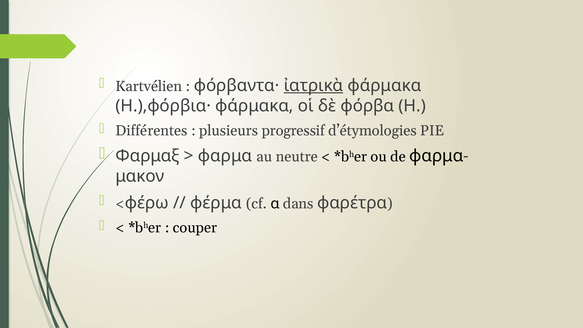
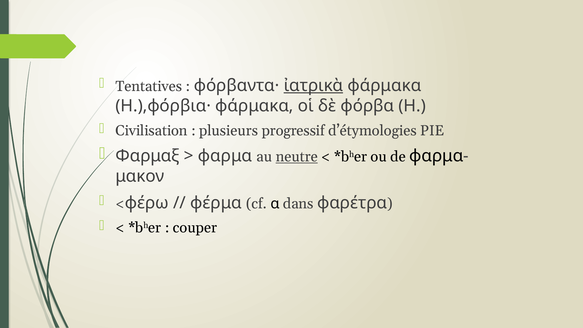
Kartvélien: Kartvélien -> Tentatives (149, 86)
Différentes: Différentes -> Civilisation (152, 131)
neutre underline: none -> present (297, 157)
